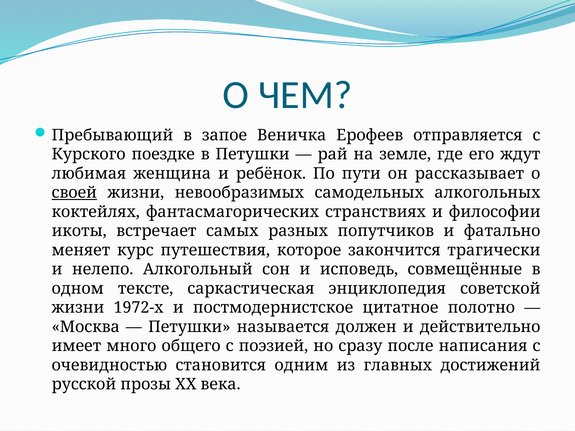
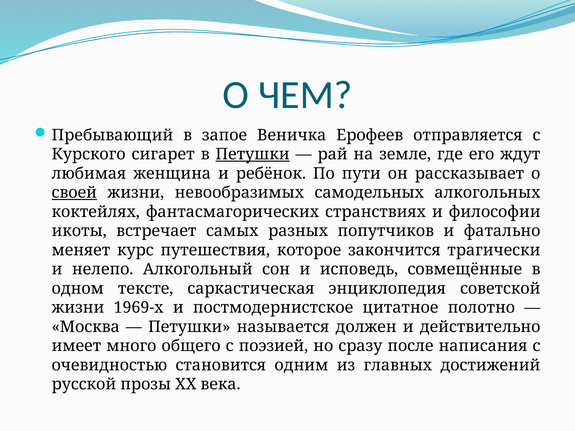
поездке: поездке -> сигарет (163, 154)
Петушки underline: none -> present (253, 154)
1972-х: 1972-х -> 1969-х (139, 308)
